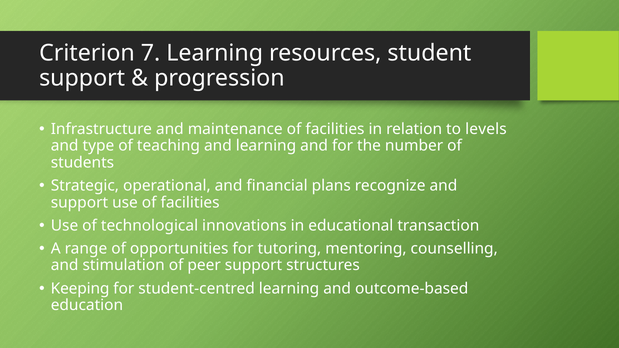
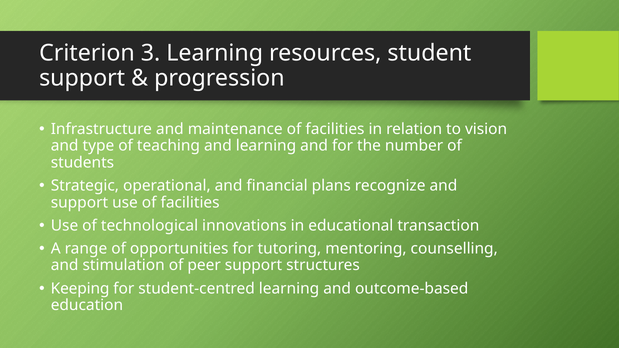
7: 7 -> 3 (151, 53)
levels: levels -> vision (486, 129)
